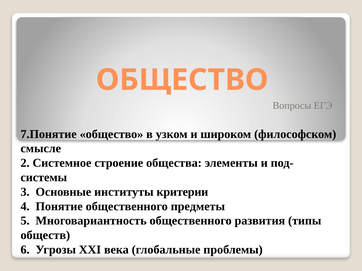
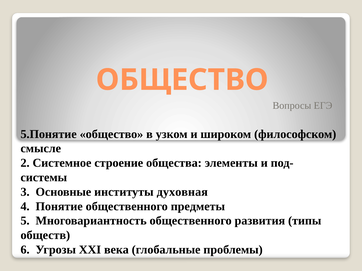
7.Понятие: 7.Понятие -> 5.Понятие (49, 134)
критерии: критерии -> духовная (182, 192)
